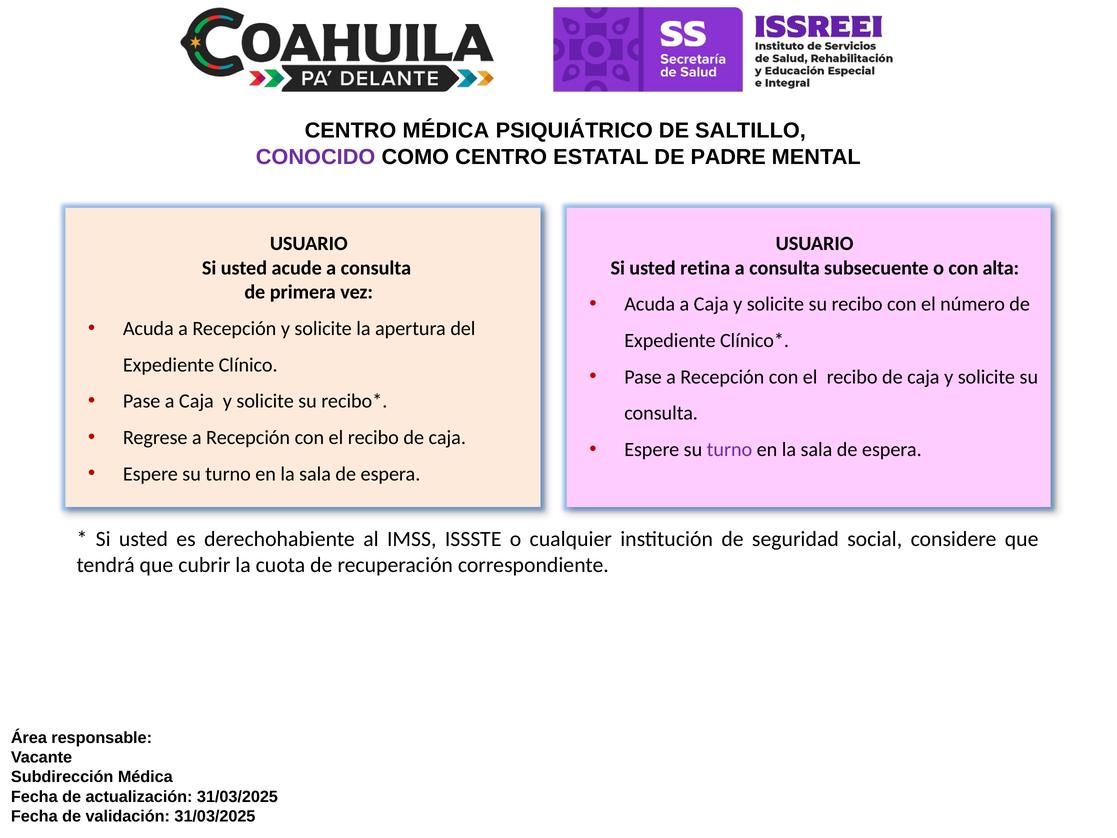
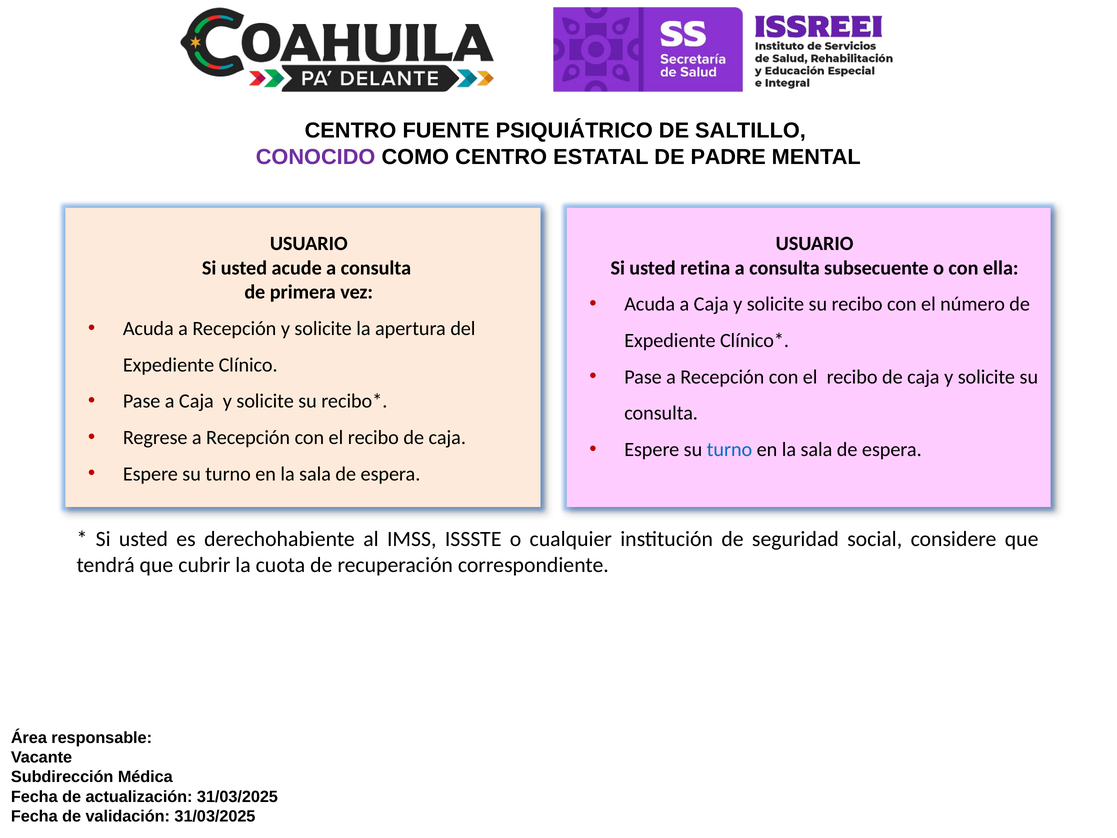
CENTRO MÉDICA: MÉDICA -> FUENTE (446, 131)
alta: alta -> ella (1001, 268)
turno colour: purple -> blue (729, 450)
